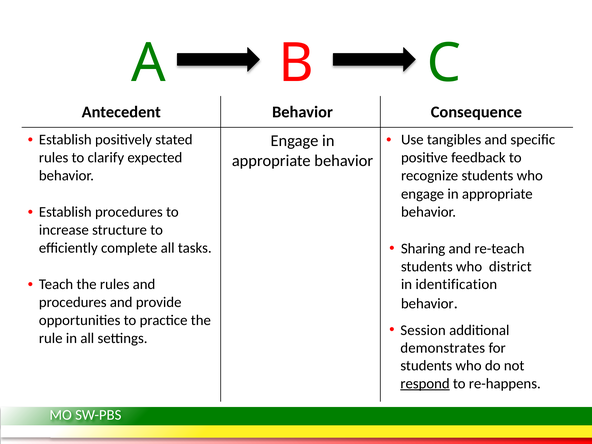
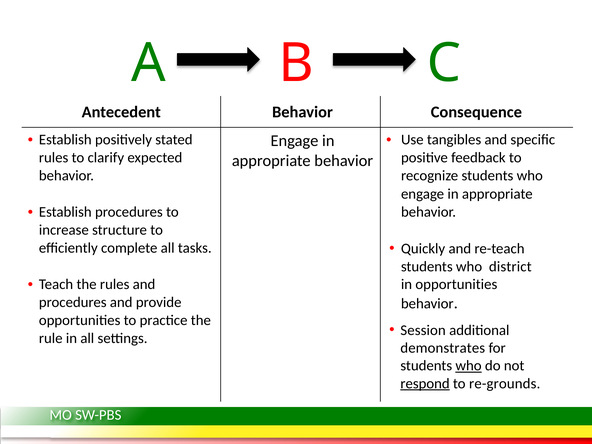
Sharing: Sharing -> Quickly (423, 249)
in identification: identification -> opportunities (456, 284)
who underline: none -> present (469, 366)
re-happens: re-happens -> re-grounds (505, 383)
